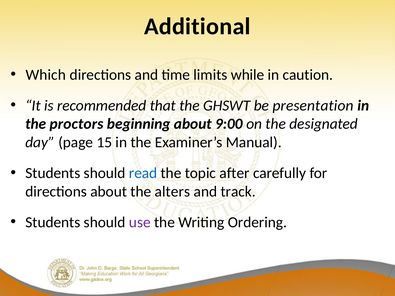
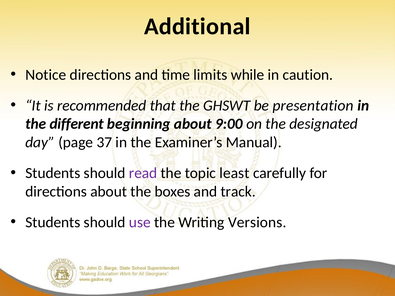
Which: Which -> Notice (46, 75)
proctors: proctors -> different (77, 124)
15: 15 -> 37 (104, 142)
read colour: blue -> purple (143, 173)
after: after -> least (234, 173)
alters: alters -> boxes (173, 192)
Ordering: Ordering -> Versions (257, 222)
